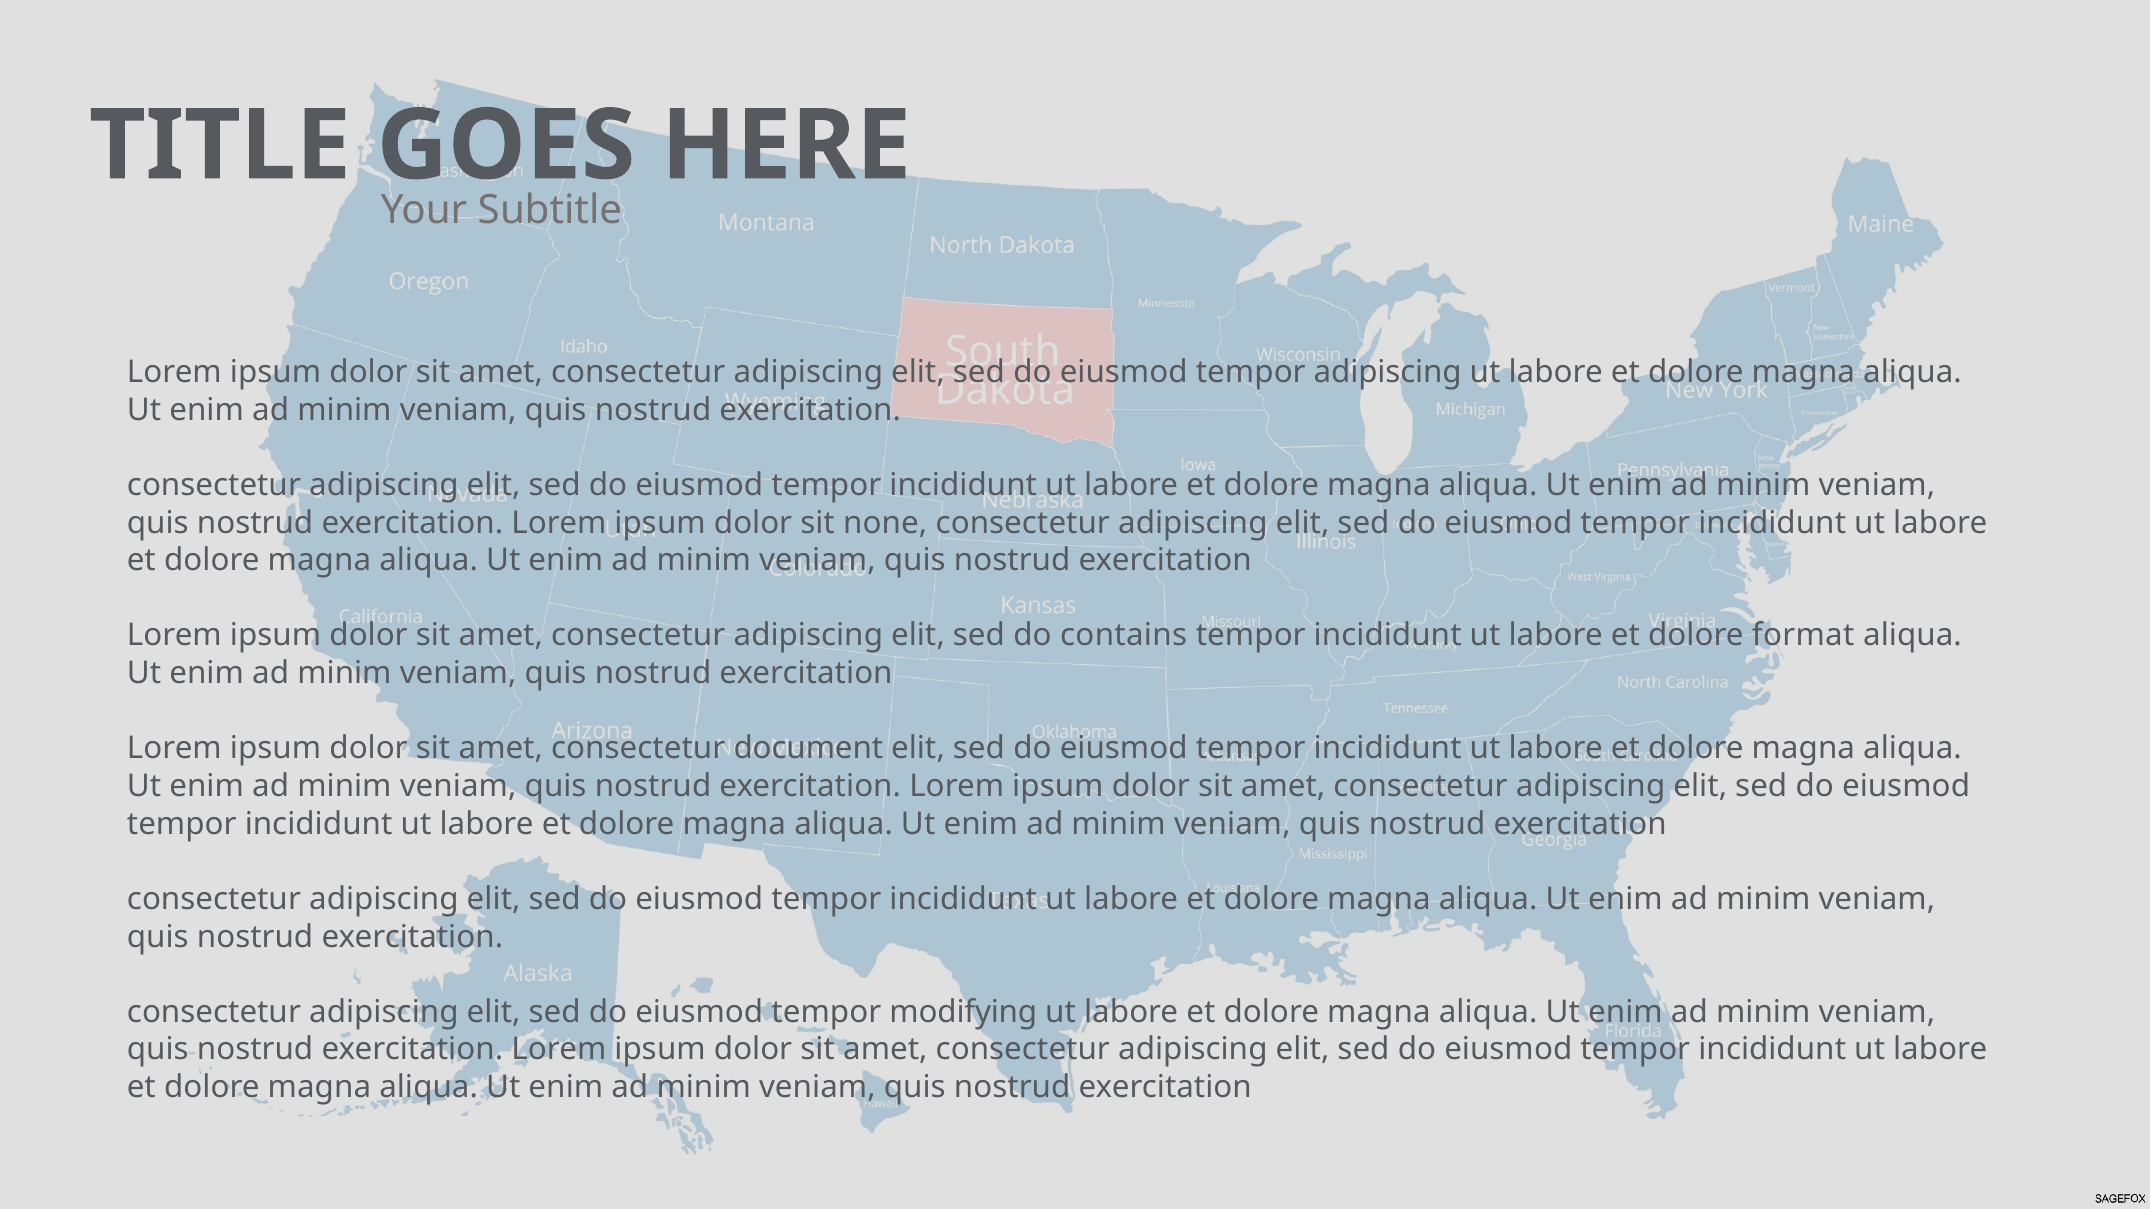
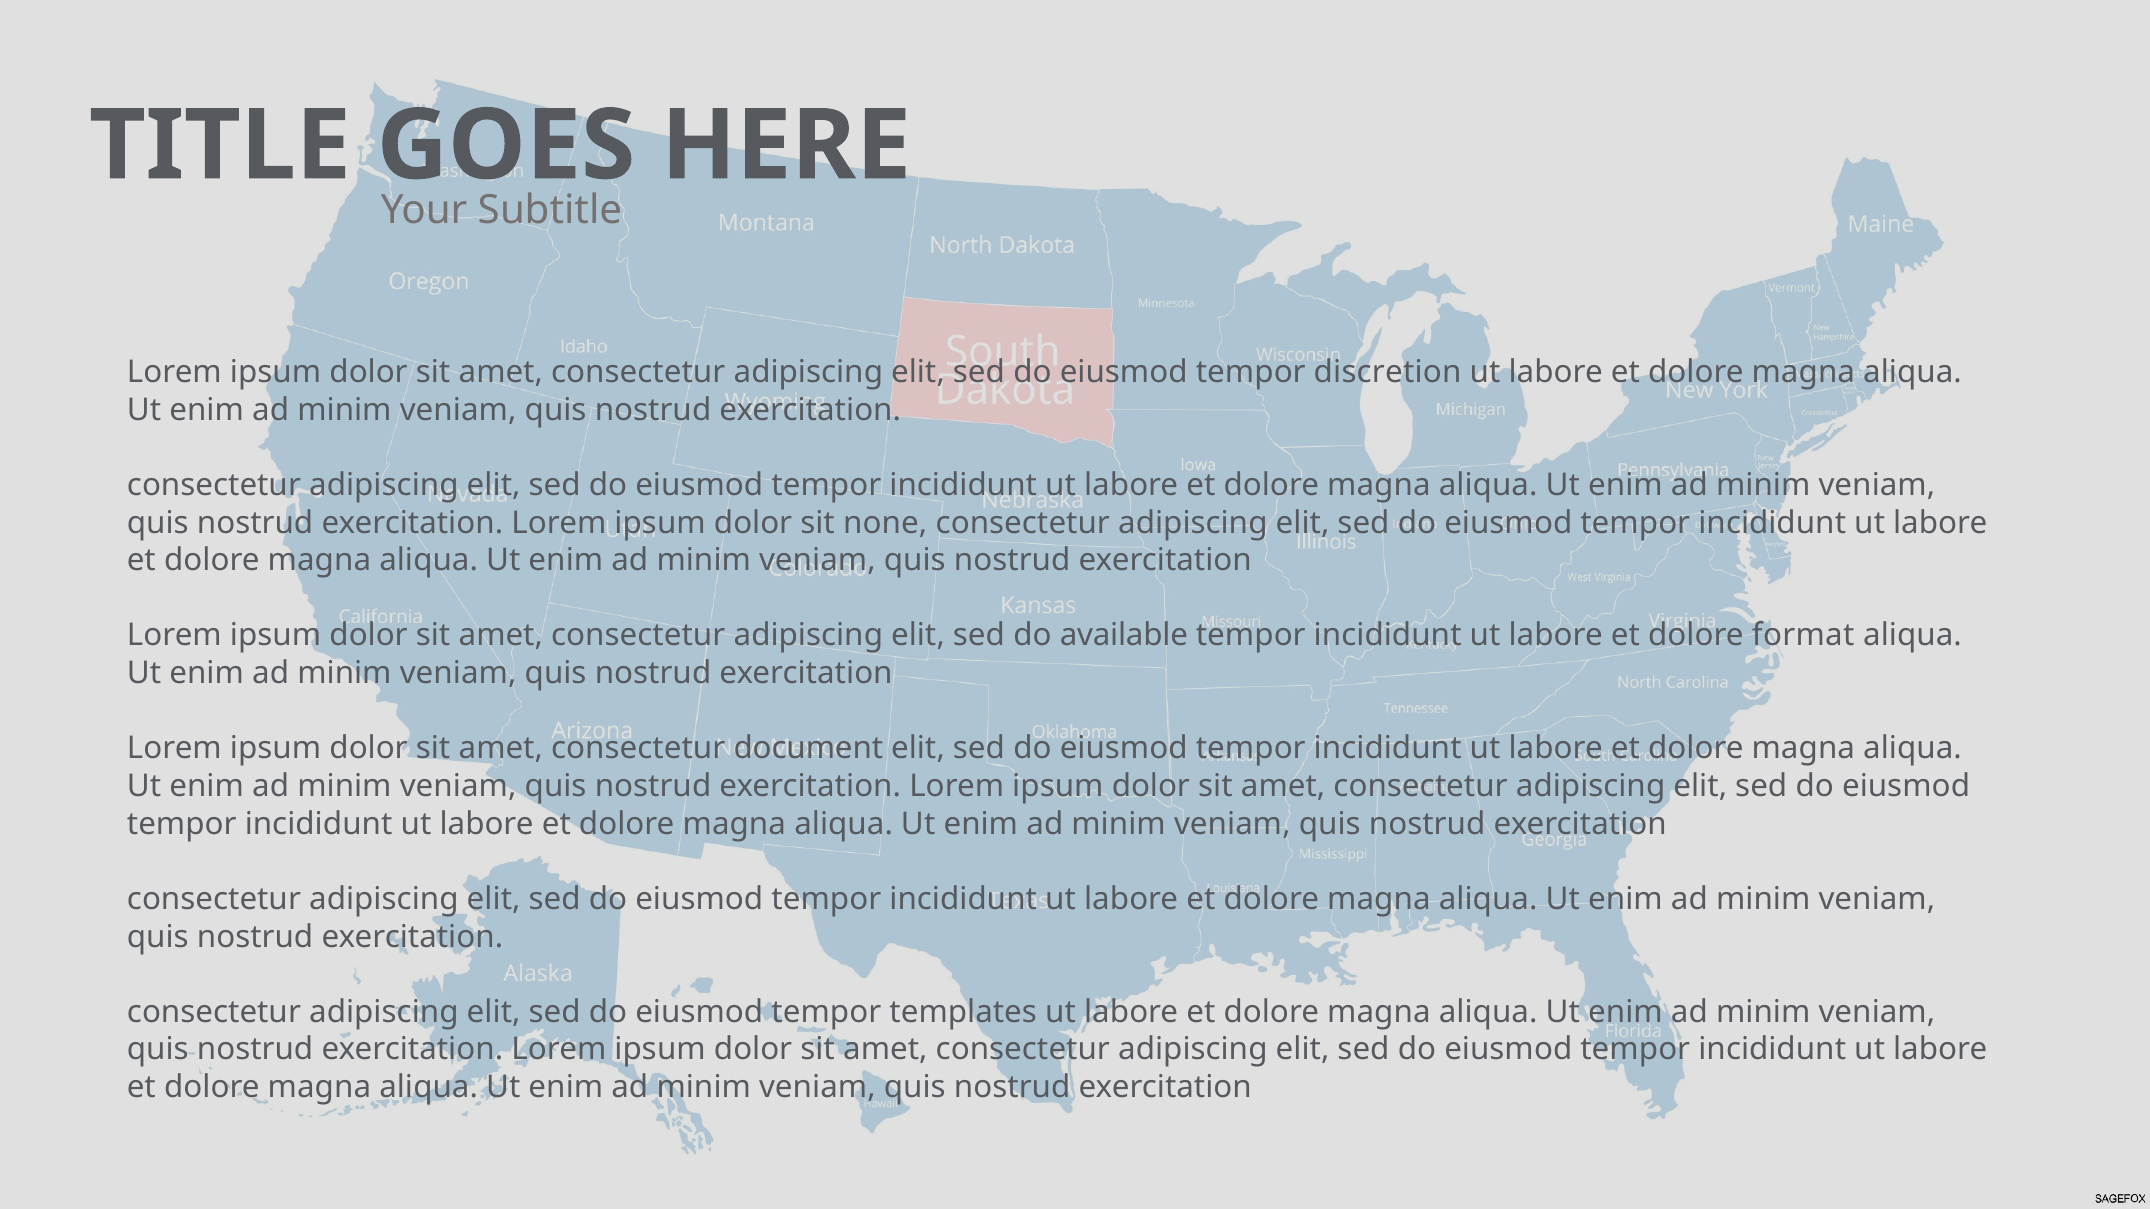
tempor adipiscing: adipiscing -> discretion (1388, 372)
contains: contains -> available (1124, 636)
modifying: modifying -> templates (963, 1012)
